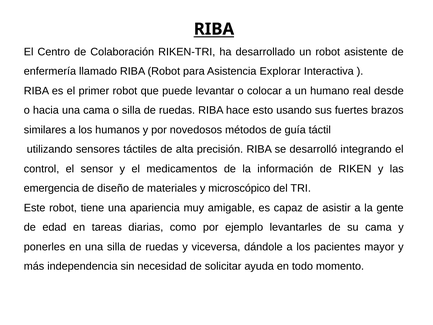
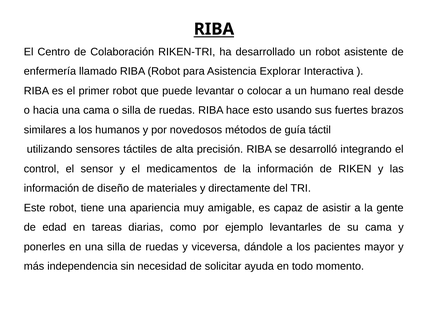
emergencia: emergencia -> información (51, 188)
microscópico: microscópico -> directamente (239, 188)
